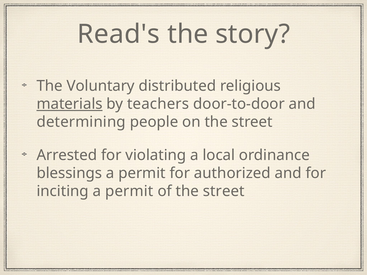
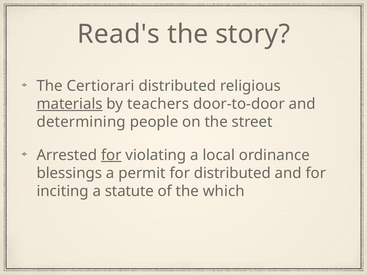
Voluntary: Voluntary -> Certiorari (101, 86)
for underline: none -> present (111, 155)
for authorized: authorized -> distributed (232, 173)
inciting a permit: permit -> statute (129, 191)
of the street: street -> which (224, 191)
